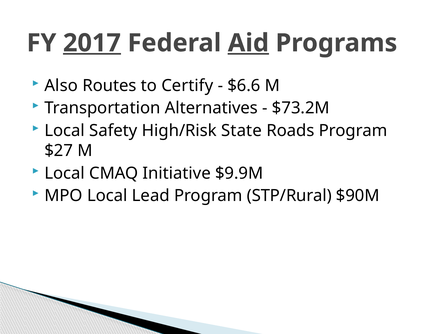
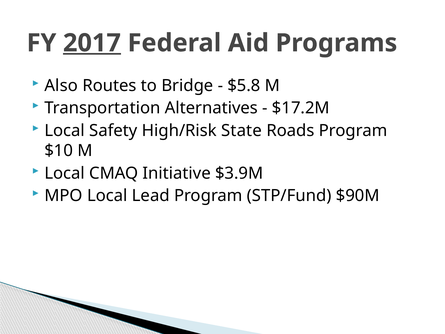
Aid underline: present -> none (248, 43)
Certify: Certify -> Bridge (187, 85)
$6.6: $6.6 -> $5.8 (244, 85)
$73.2M: $73.2M -> $17.2M (301, 108)
$27: $27 -> $10 (59, 151)
$9.9M: $9.9M -> $3.9M (239, 173)
STP/Rural: STP/Rural -> STP/Fund (289, 196)
